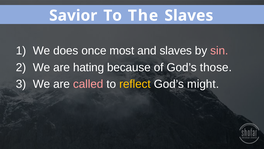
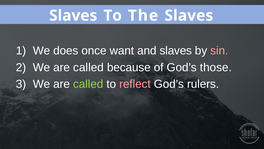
Savior: Savior -> Slaves (73, 16)
most: most -> want (122, 51)
hating: hating -> called (88, 67)
called colour: pink -> light green (88, 84)
reflect colour: yellow -> pink (135, 84)
might: might -> rulers (203, 84)
